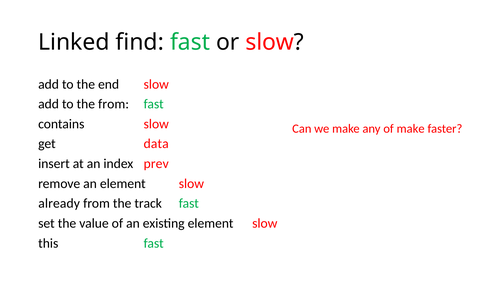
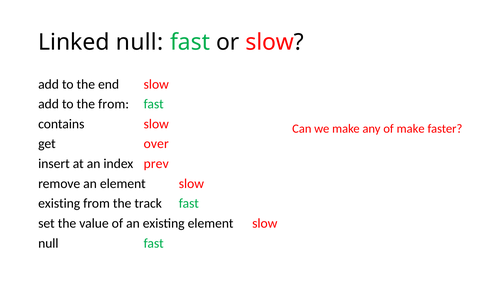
Linked find: find -> null (140, 42)
data: data -> over (156, 144)
already: already -> existing (59, 203)
this: this -> null (48, 243)
